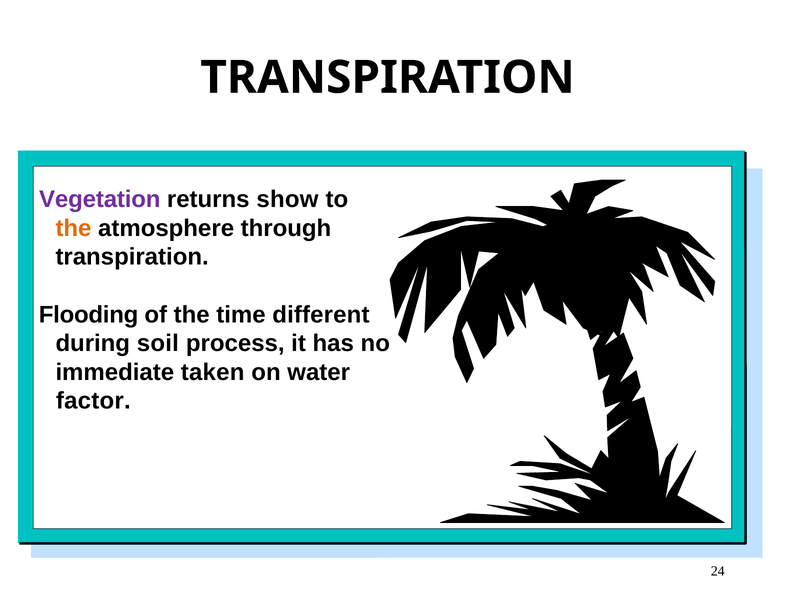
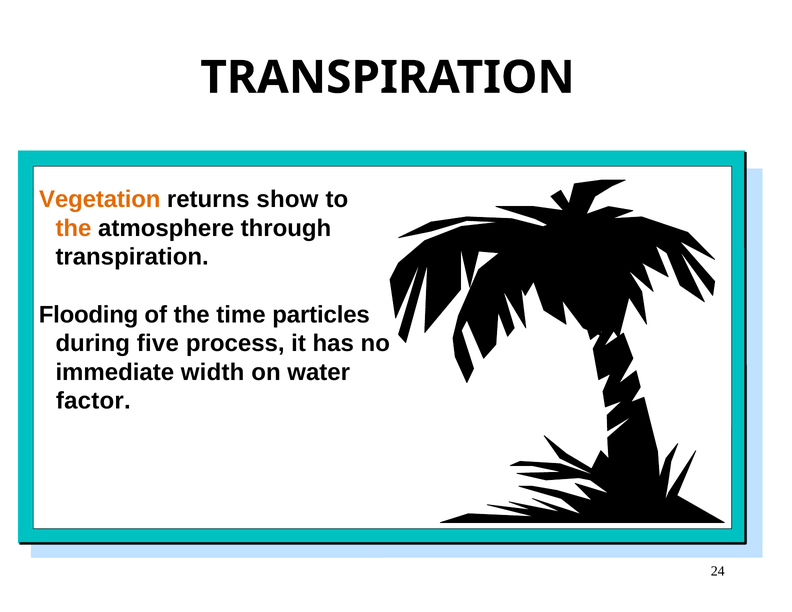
Vegetation colour: purple -> orange (100, 199)
different: different -> particles (321, 315)
soil: soil -> five (158, 343)
taken: taken -> width (213, 372)
